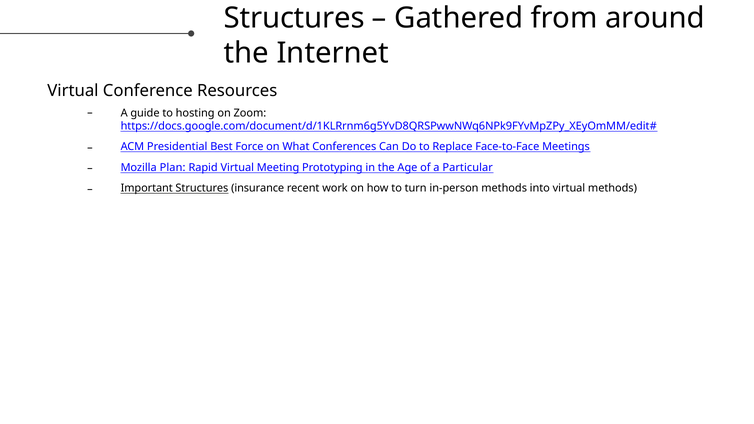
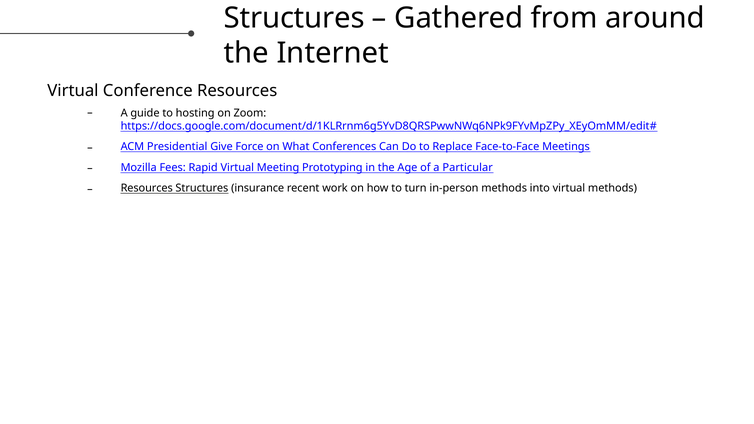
Best: Best -> Give (221, 147)
Plan: Plan -> Fees (173, 168)
Important: Important -> Resources (147, 188)
